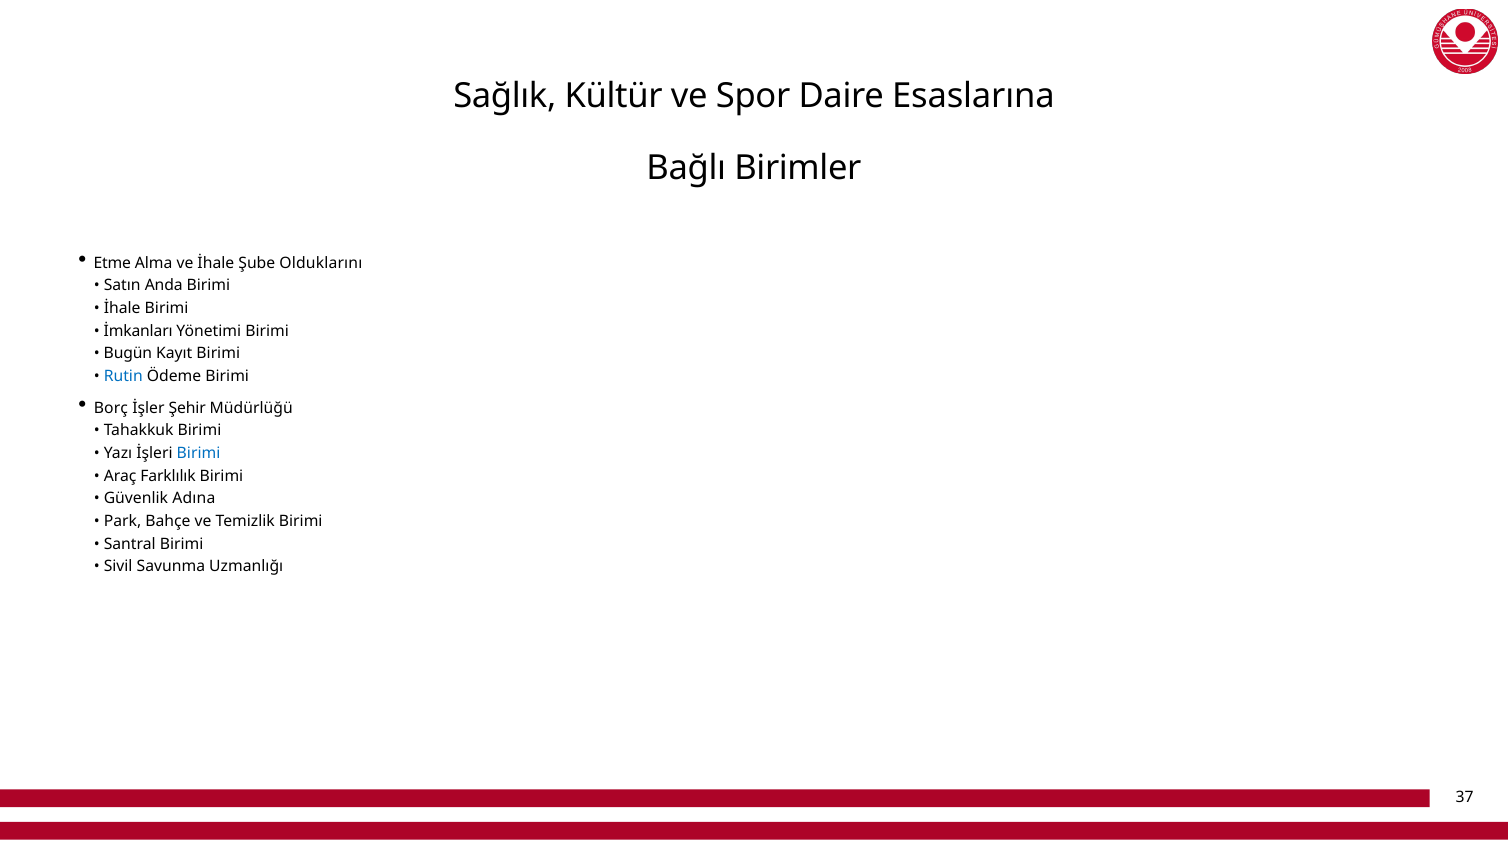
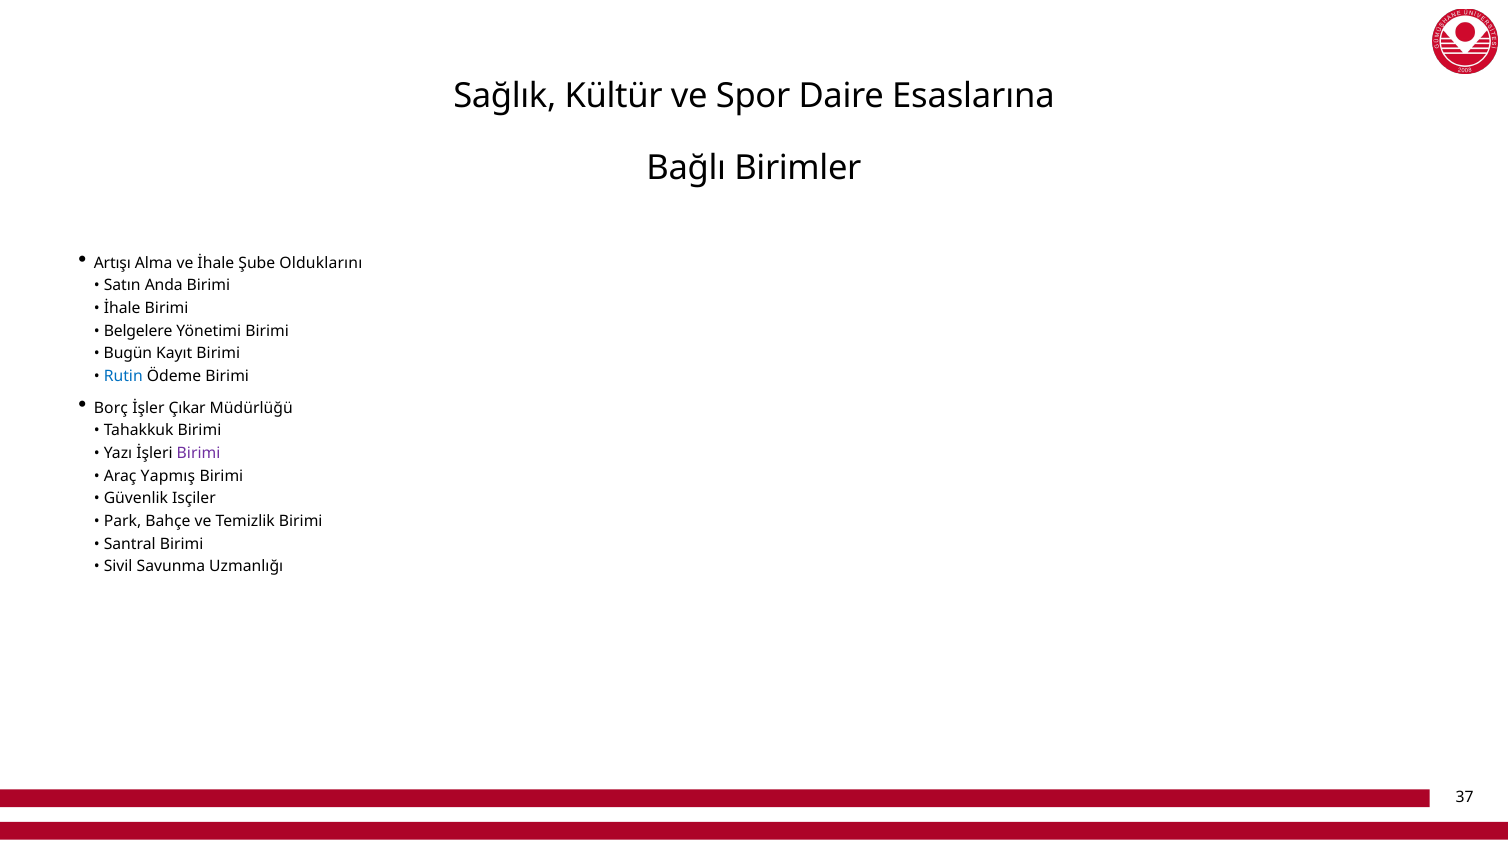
Etme: Etme -> Artışı (112, 263)
İmkanları: İmkanları -> Belgelere (138, 331)
Şehir: Şehir -> Çıkar (187, 408)
Birimi colour: blue -> purple (199, 454)
Farklılık: Farklılık -> Yapmış (168, 476)
Adına: Adına -> Isçiler (194, 499)
